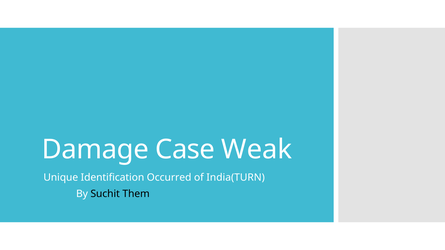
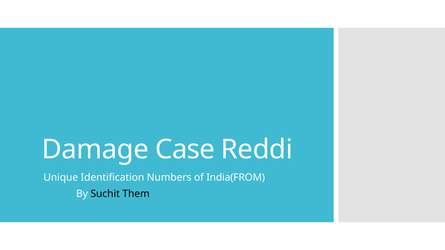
Weak: Weak -> Reddi (257, 150)
Occurred: Occurred -> Numbers (169, 178)
India(TURN: India(TURN -> India(FROM (236, 178)
